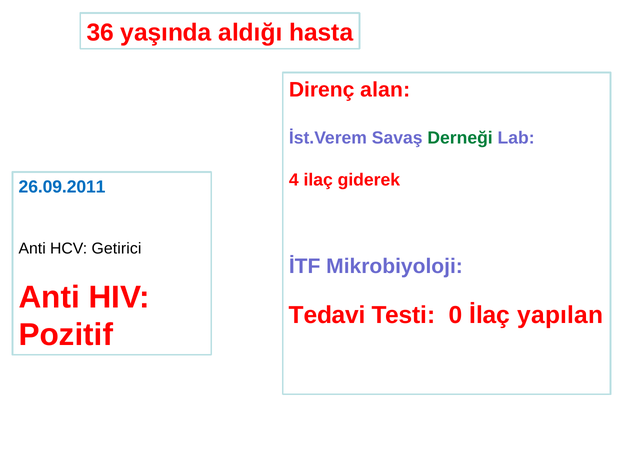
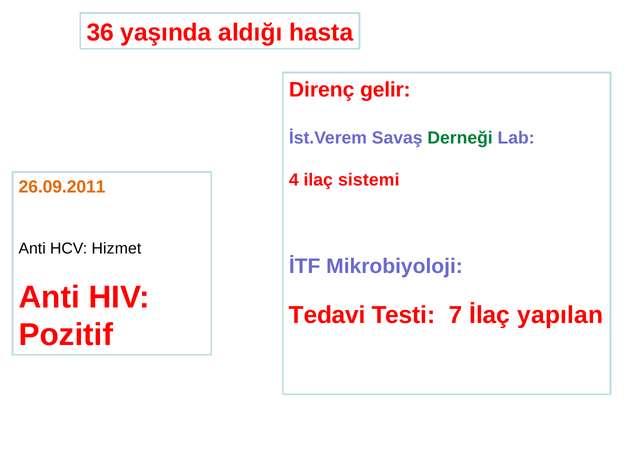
alan: alan -> gelir (385, 90)
giderek: giderek -> sistemi (369, 180)
26.09.2011 colour: blue -> orange (62, 187)
Getirici: Getirici -> Hizmet (116, 249)
0: 0 -> 7 (456, 315)
